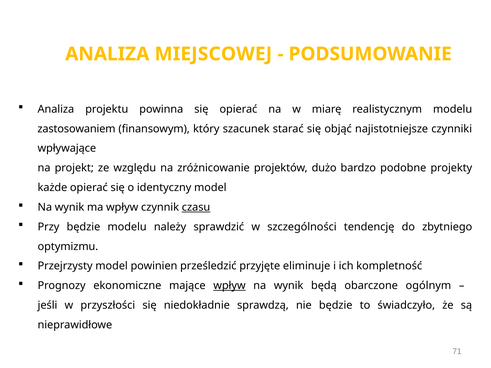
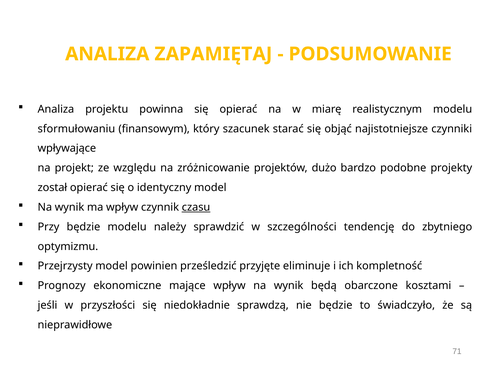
MIEJSCOWEJ: MIEJSCOWEJ -> ZAPAMIĘTAJ (213, 54)
zastosowaniem: zastosowaniem -> sformułowaniu (76, 129)
każde: każde -> został (52, 188)
wpływ underline: present -> none (229, 286)
ogólnym: ogólnym -> kosztami (428, 286)
